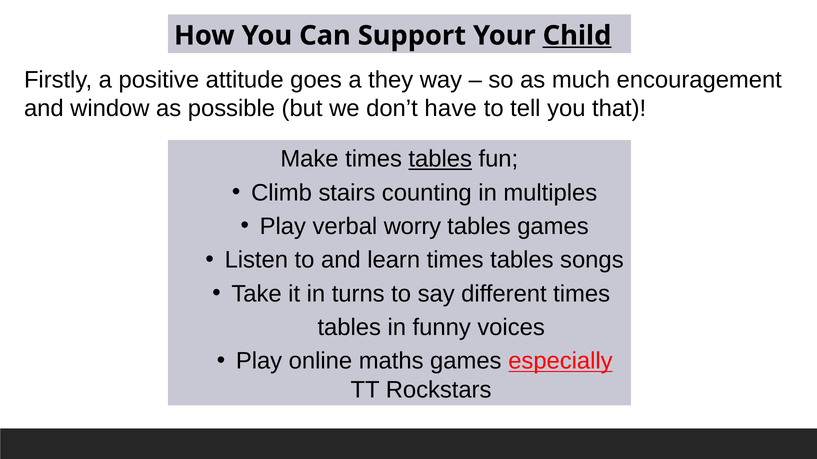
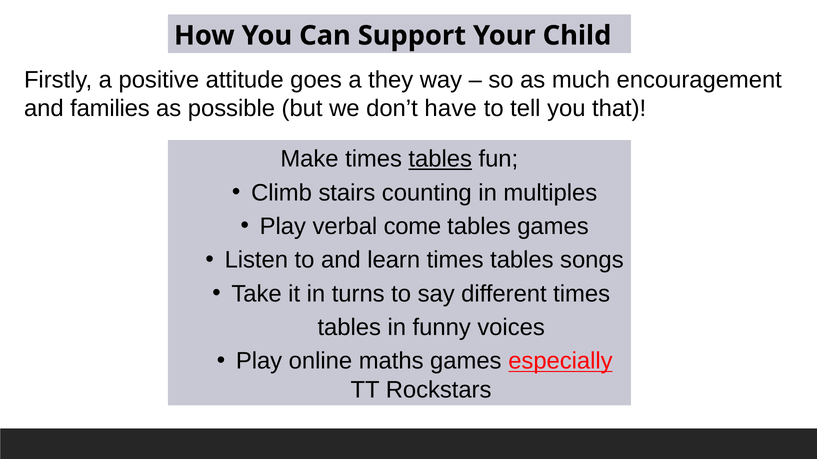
Child underline: present -> none (577, 36)
window: window -> families (110, 109)
worry: worry -> come (412, 227)
